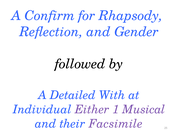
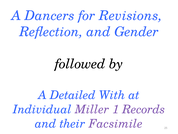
Confirm: Confirm -> Dancers (50, 16)
Rhapsody: Rhapsody -> Revisions (131, 16)
Either: Either -> Miller (92, 109)
Musical: Musical -> Records (144, 109)
